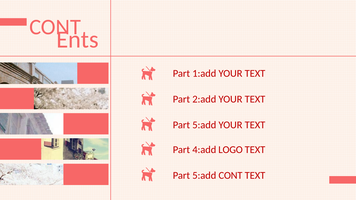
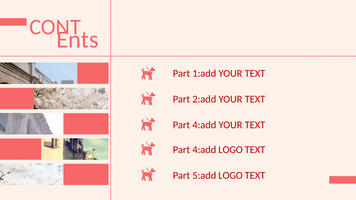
5:add: 5:add -> 4:add (204, 125)
5:add CONT: CONT -> LOGO (231, 176)
